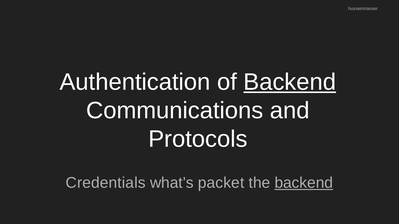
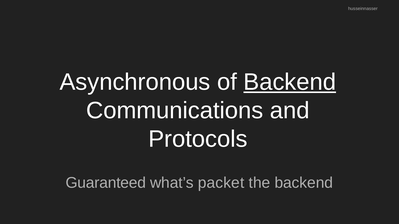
Authentication: Authentication -> Asynchronous (135, 82)
Credentials: Credentials -> Guaranteed (106, 183)
backend underline: present -> none (304, 183)
